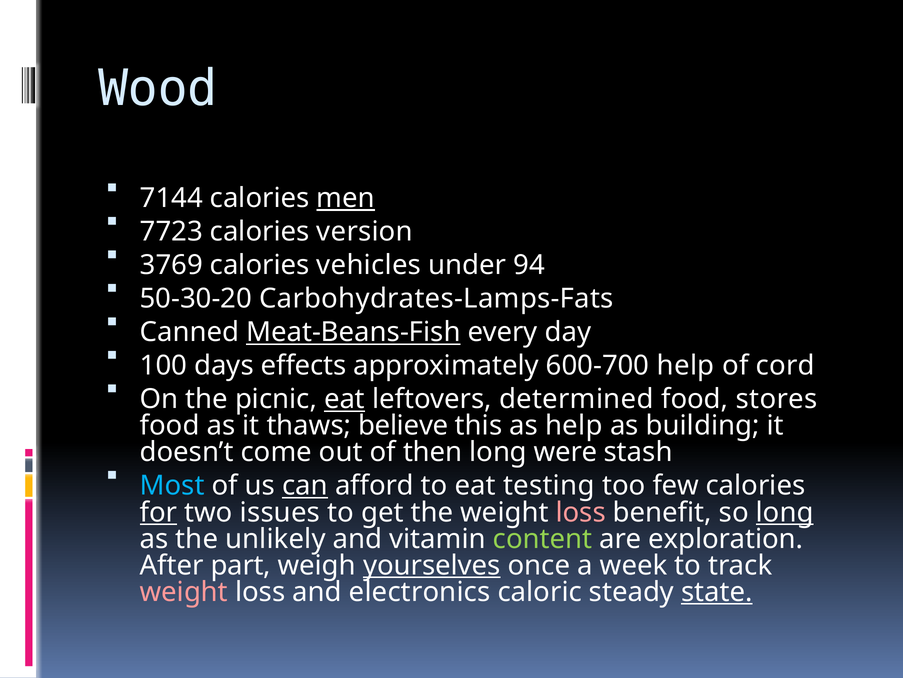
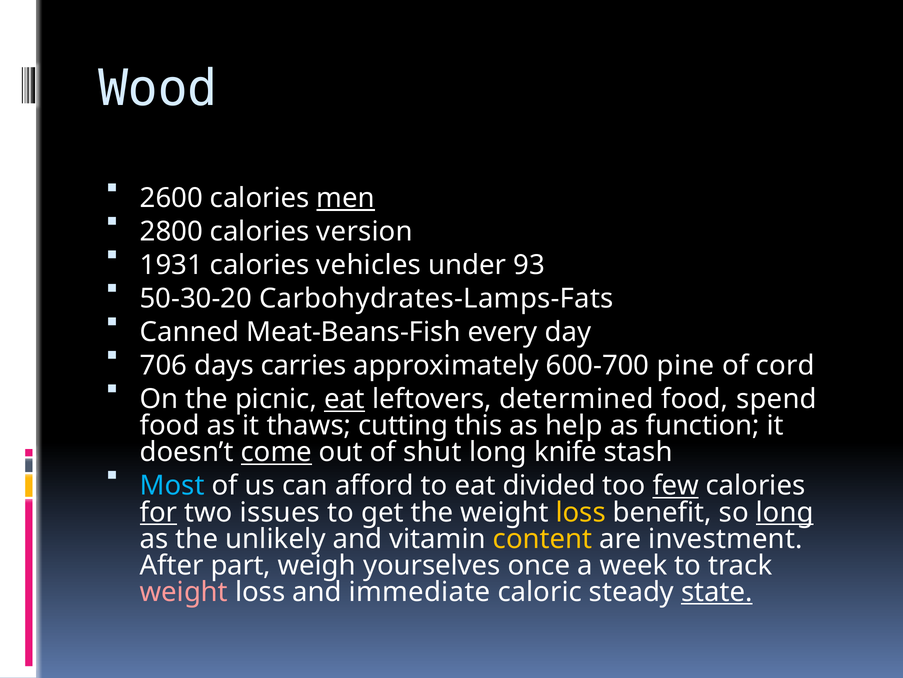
7144: 7144 -> 2600 (171, 198)
7723: 7723 -> 2800 (171, 231)
3769: 3769 -> 1931 (171, 265)
94: 94 -> 93 (529, 265)
Meat-Beans-Fish underline: present -> none (353, 332)
100: 100 -> 706 (163, 365)
effects: effects -> carries (304, 365)
600-700 help: help -> pine (686, 365)
stores: stores -> spend (777, 399)
believe: believe -> cutting (403, 425)
building: building -> function (703, 425)
come underline: none -> present (276, 452)
then: then -> shut (432, 452)
were: were -> knife (565, 452)
can underline: present -> none (305, 485)
testing: testing -> divided (549, 485)
few underline: none -> present (676, 485)
loss colour: pink -> yellow (581, 512)
content colour: light green -> yellow (543, 538)
exploration: exploration -> investment (725, 538)
yourselves underline: present -> none (432, 565)
electronics: electronics -> immediate (420, 591)
